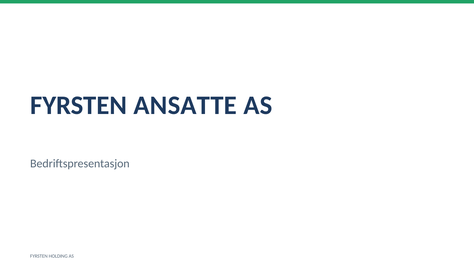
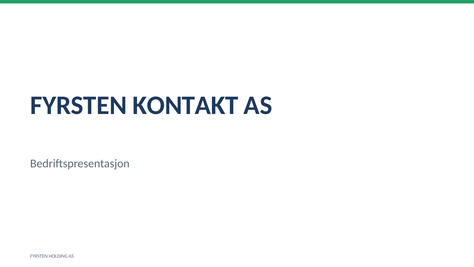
ANSATTE: ANSATTE -> KONTAKT (185, 105)
